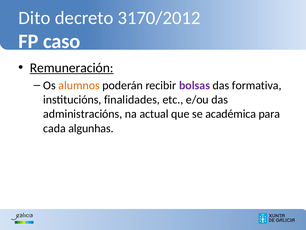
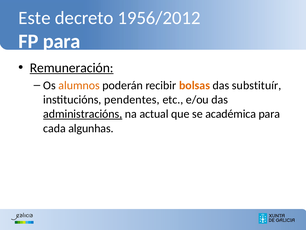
Dito: Dito -> Este (34, 18)
3170/2012: 3170/2012 -> 1956/2012 (159, 18)
FP caso: caso -> para (62, 41)
bolsas colour: purple -> orange (195, 85)
formativa: formativa -> substituír (257, 85)
finalidades: finalidades -> pendentes (132, 100)
administracións underline: none -> present (83, 114)
